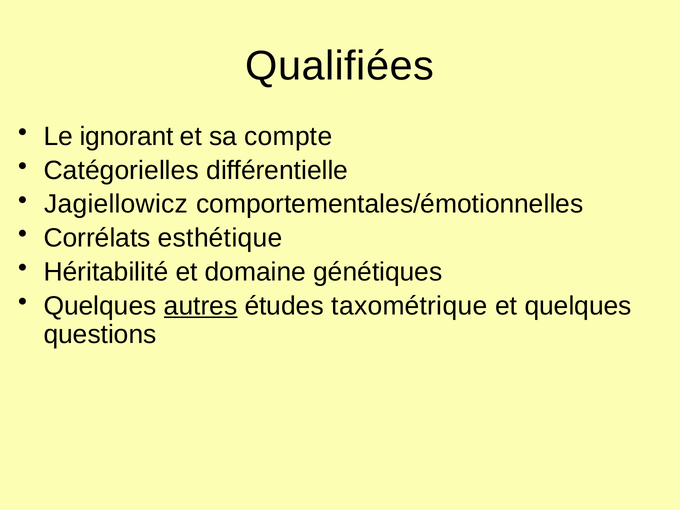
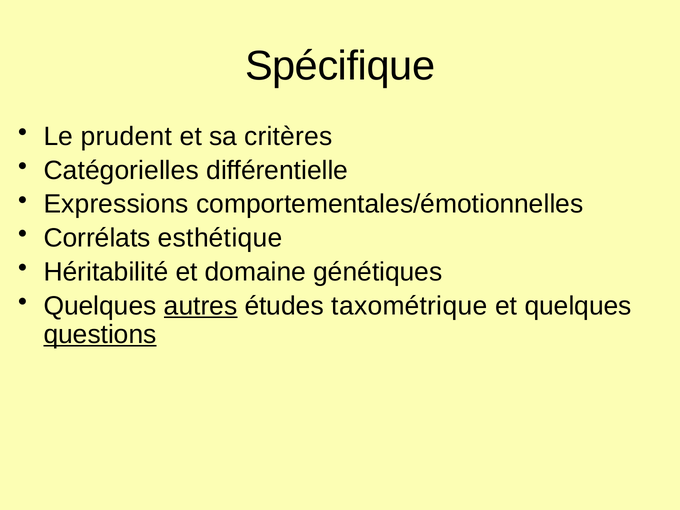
Qualifiées: Qualifiées -> Spécifique (340, 66)
ignorant: ignorant -> prudent (126, 137)
compte: compte -> critères (288, 137)
Jagiellowicz: Jagiellowicz -> Expressions (116, 204)
questions underline: none -> present (100, 334)
